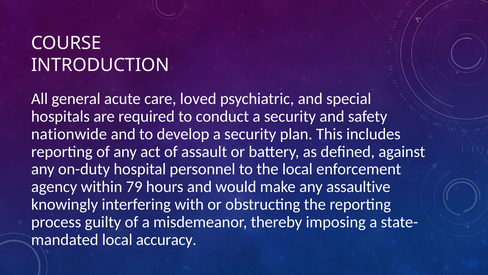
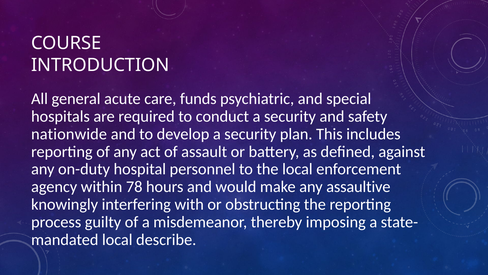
loved: loved -> funds (198, 99)
79: 79 -> 78 (134, 187)
accuracy: accuracy -> describe (166, 239)
